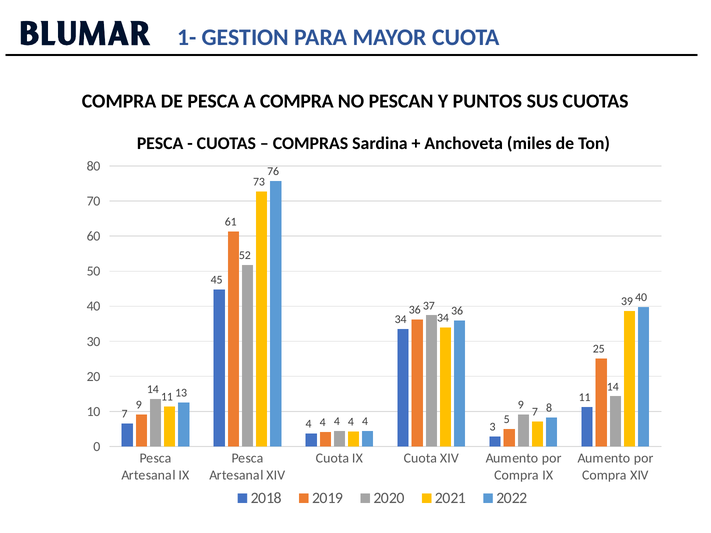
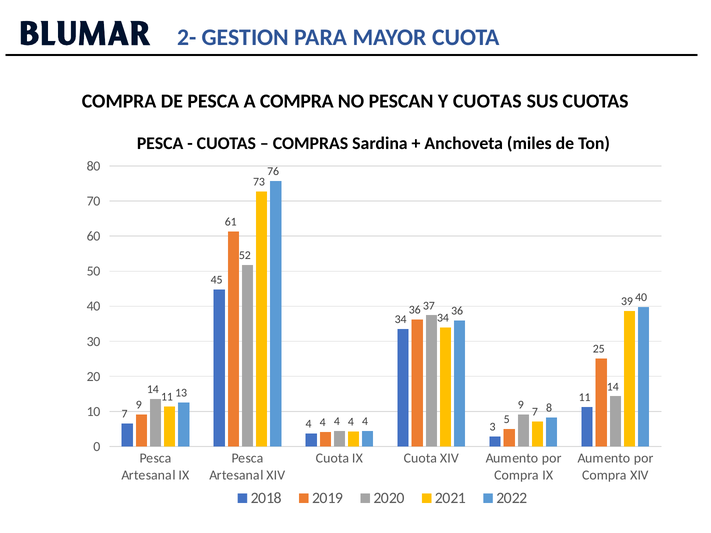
1-: 1- -> 2- (187, 37)
Y PUNTOS: PUNTOS -> CUOTAS (487, 101)
